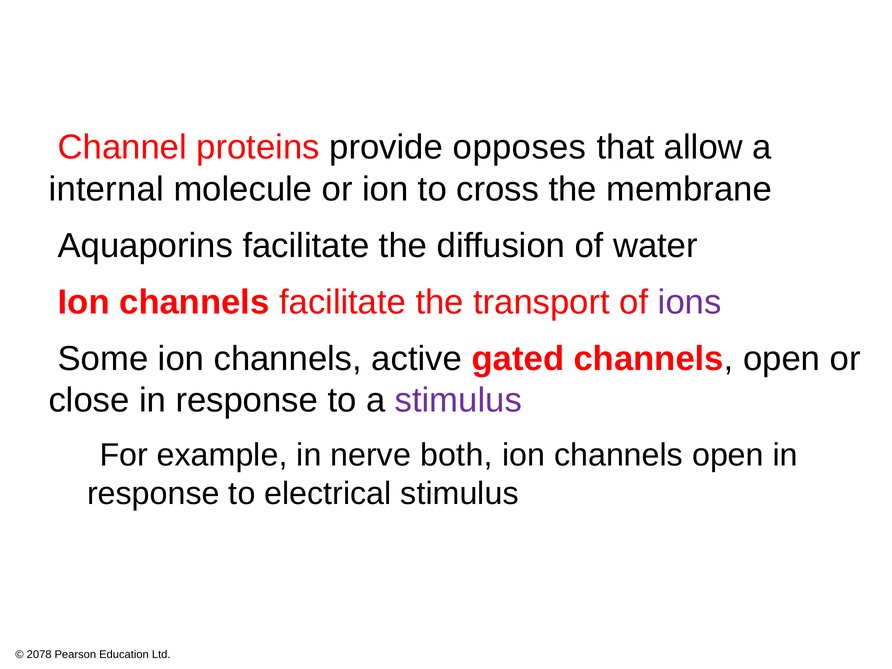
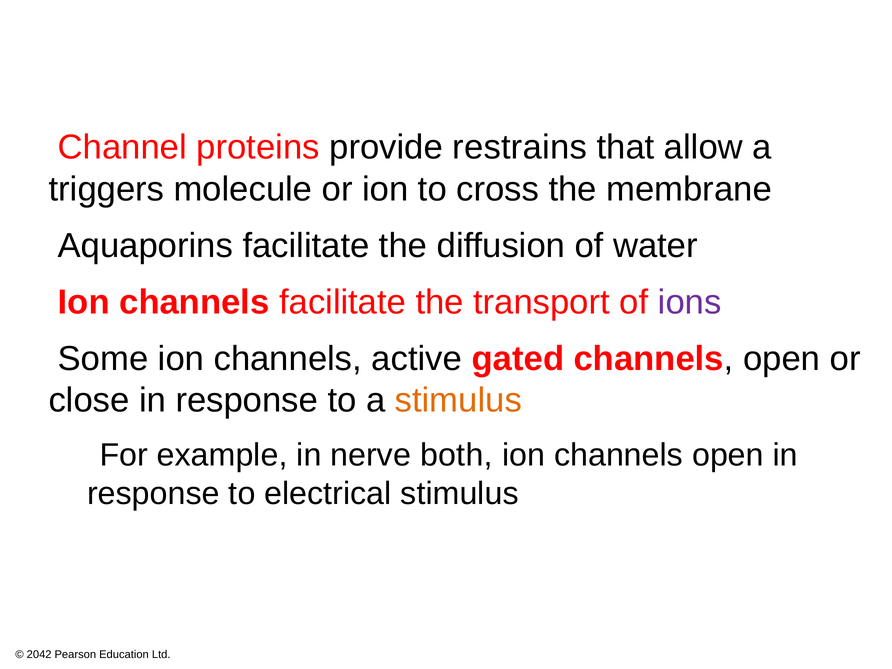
opposes: opposes -> restrains (520, 147)
internal: internal -> triggers (106, 189)
stimulus colour: purple -> orange (458, 400)
2078: 2078 -> 2042 (39, 655)
